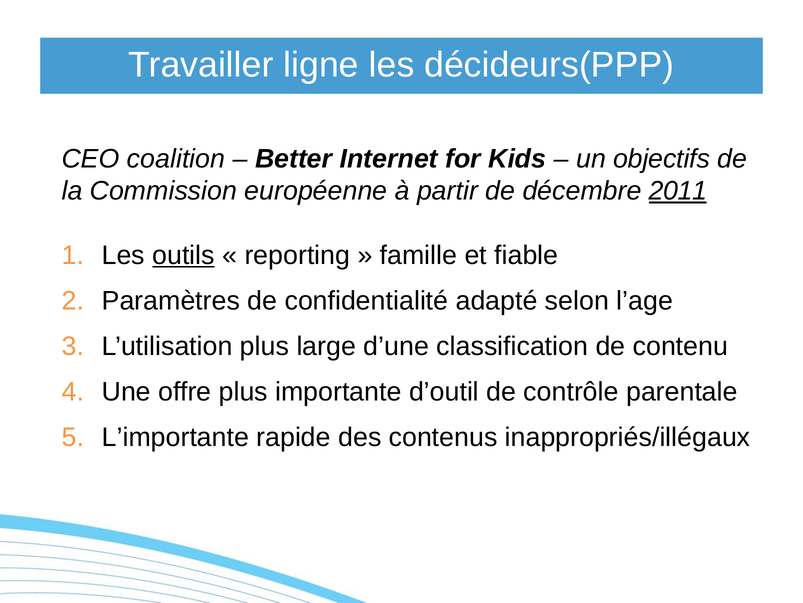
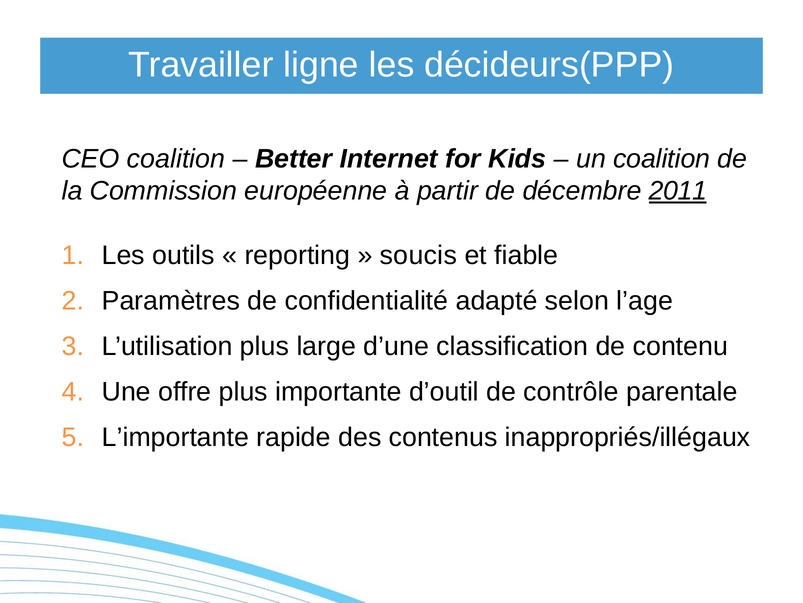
un objectifs: objectifs -> coalition (662, 159)
outils underline: present -> none (184, 255)
famille: famille -> soucis (418, 255)
